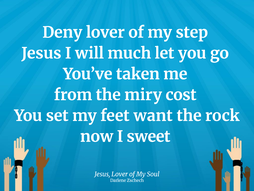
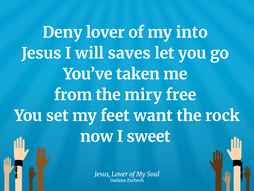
step: step -> into (192, 32)
much: much -> saves (129, 53)
cost: cost -> free (181, 95)
